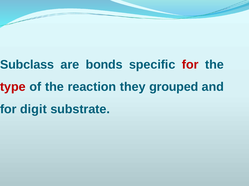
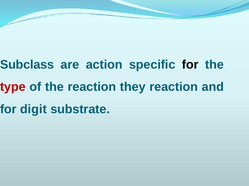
bonds: bonds -> action (104, 65)
for colour: red -> black (190, 65)
they grouped: grouped -> reaction (174, 87)
